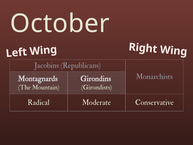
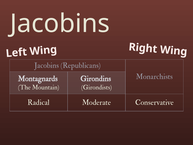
October: October -> Jacobins (60, 24)
